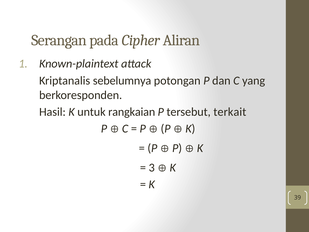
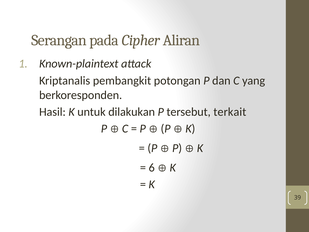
sebelumnya: sebelumnya -> pembangkit (122, 81)
rangkaian: rangkaian -> dilakukan (132, 112)
3: 3 -> 6 (152, 167)
